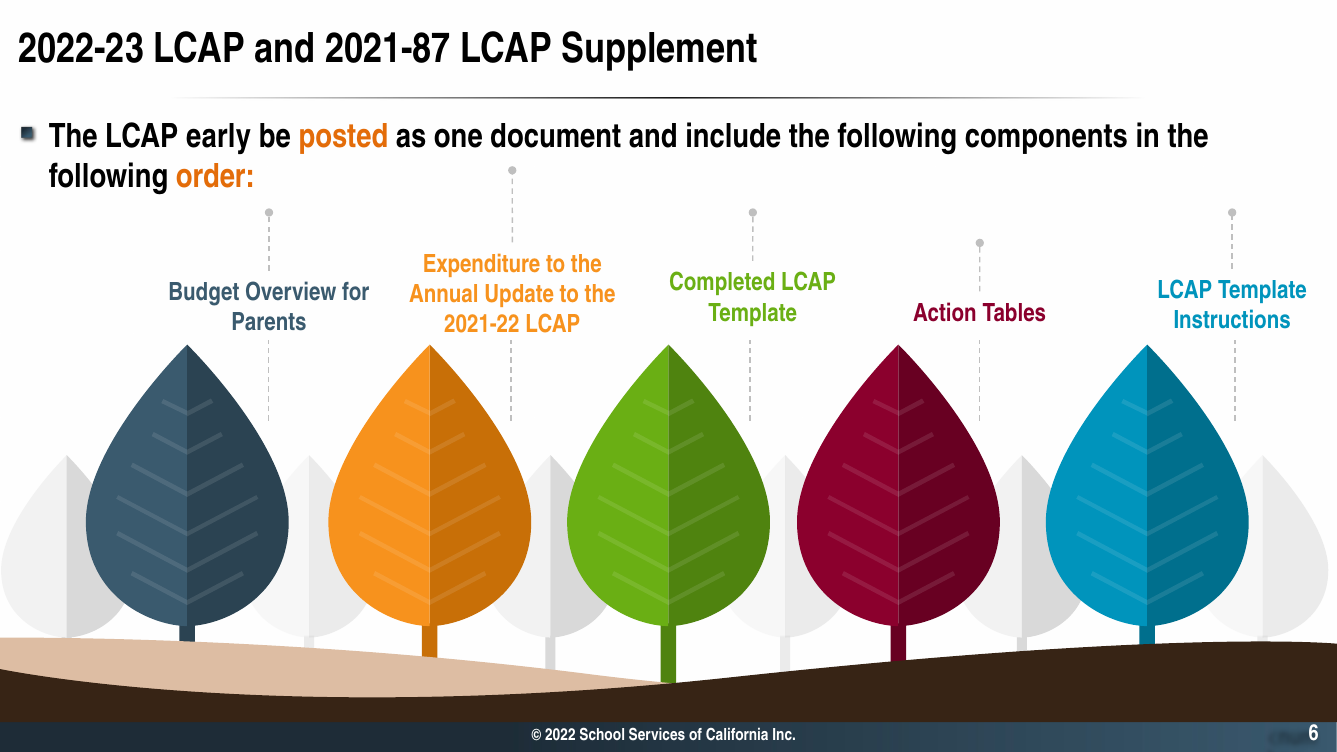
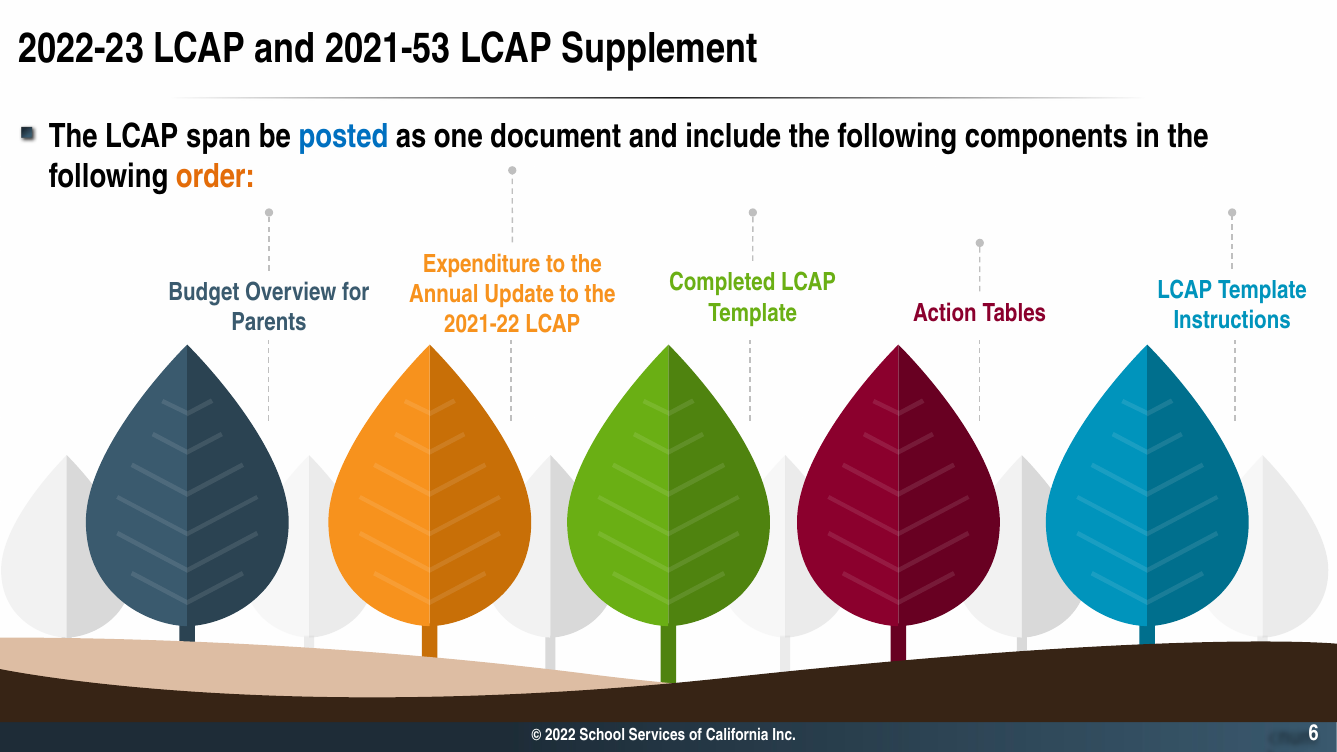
2021-87: 2021-87 -> 2021-53 (388, 49)
early: early -> span (219, 136)
posted colour: orange -> blue (343, 136)
